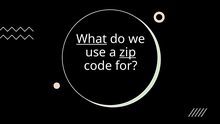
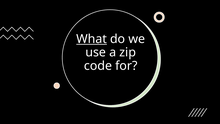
zip underline: present -> none (128, 52)
